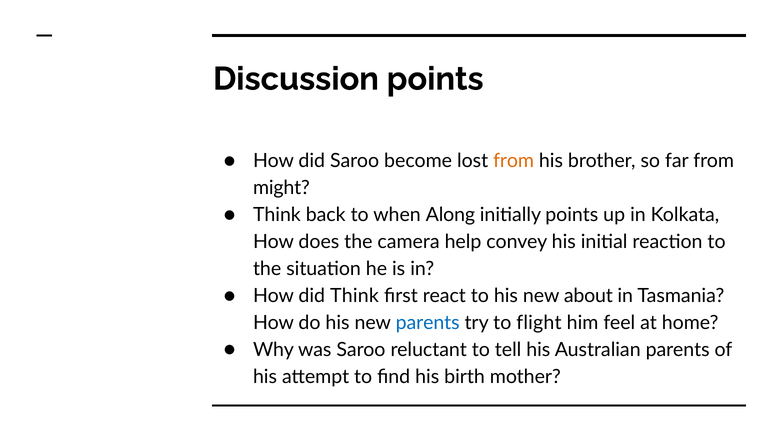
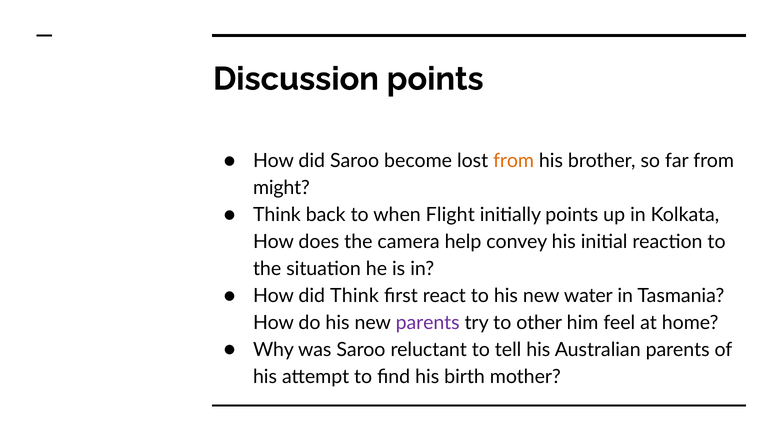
Along: Along -> Flight (450, 215)
about: about -> water (588, 296)
parents colour: blue -> purple (428, 323)
flight: flight -> other (539, 323)
